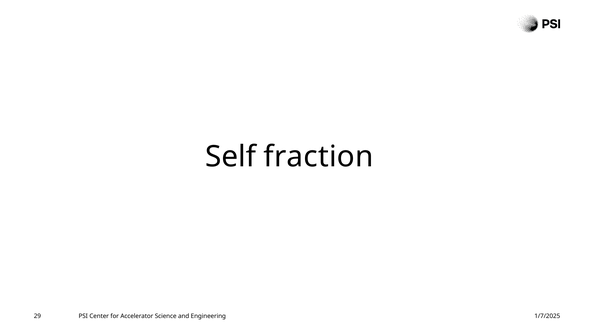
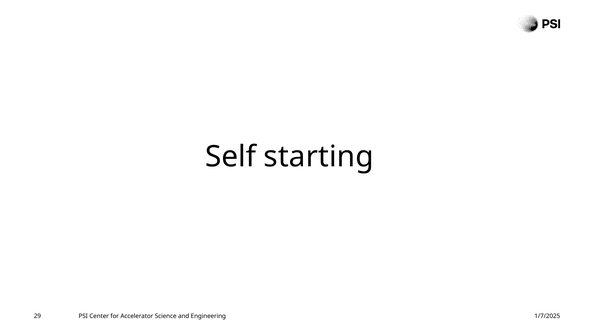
fraction: fraction -> starting (319, 157)
